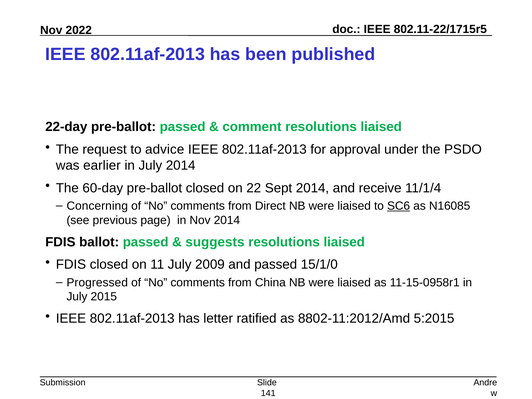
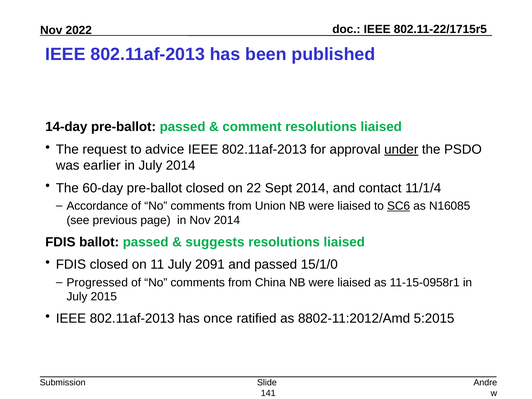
22-day: 22-day -> 14-day (66, 127)
under underline: none -> present (401, 149)
receive: receive -> contact (380, 188)
Concerning: Concerning -> Accordance (97, 206)
Direct: Direct -> Union (270, 206)
2009: 2009 -> 2091 (210, 265)
letter: letter -> once (218, 319)
